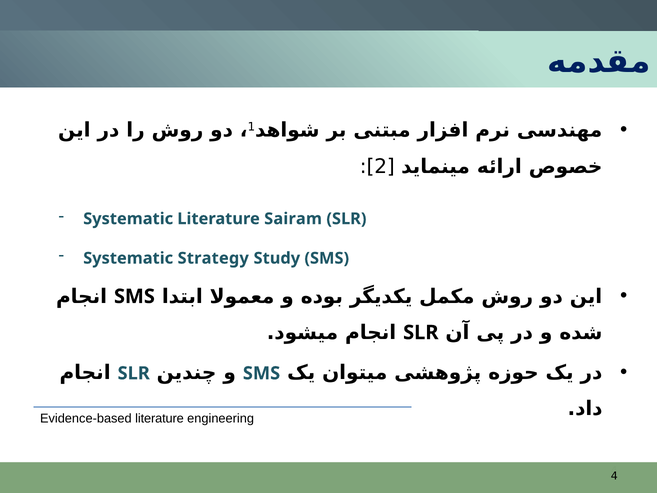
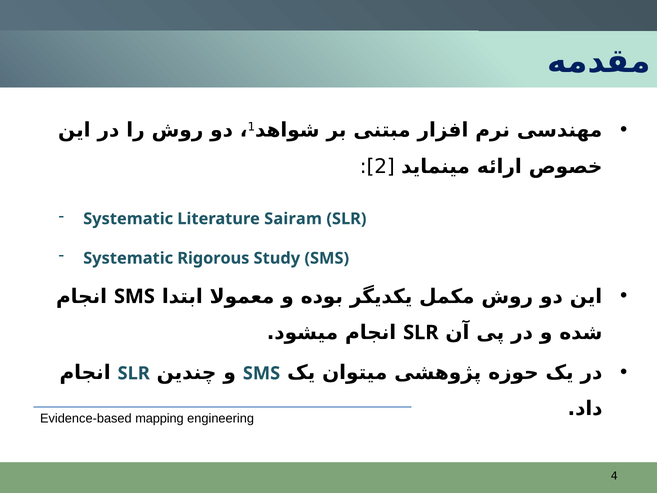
Strategy: Strategy -> Rigorous (213, 258)
Evidence-based literature: literature -> mapping (159, 419)
